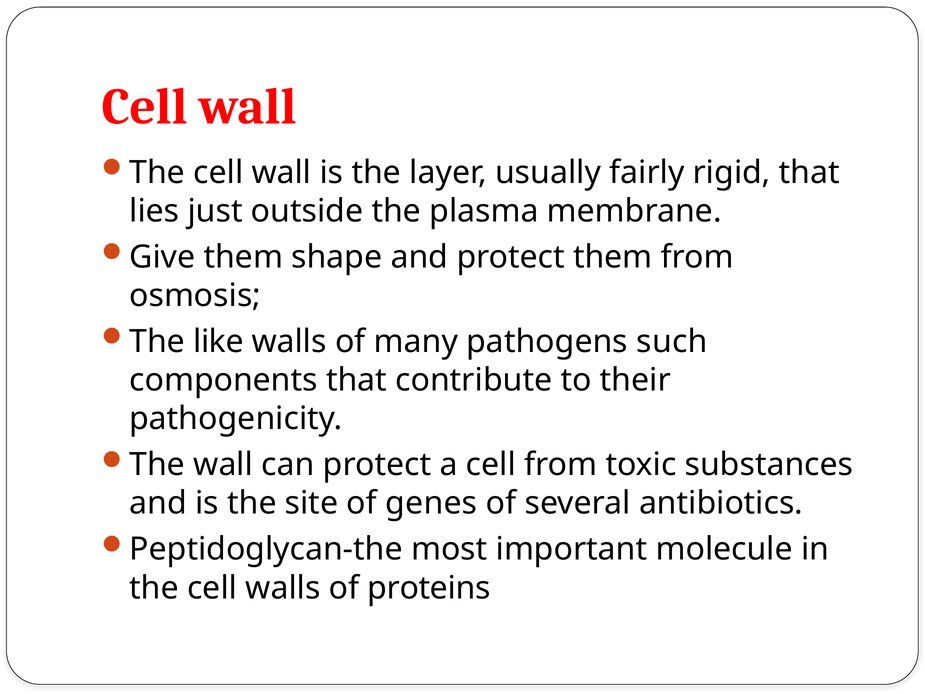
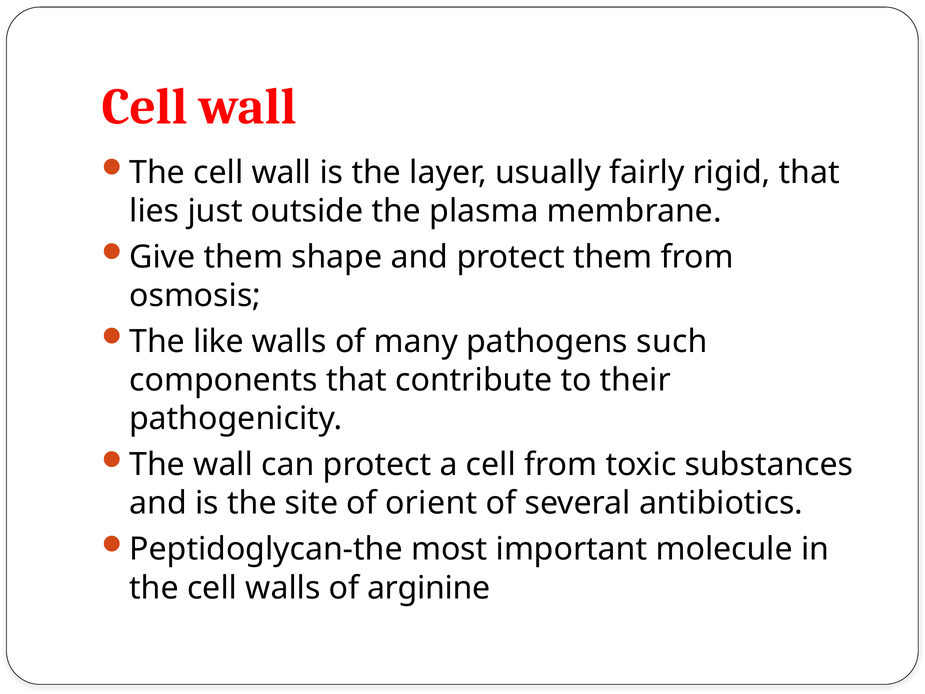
genes: genes -> orient (431, 503)
proteins: proteins -> arginine (429, 588)
